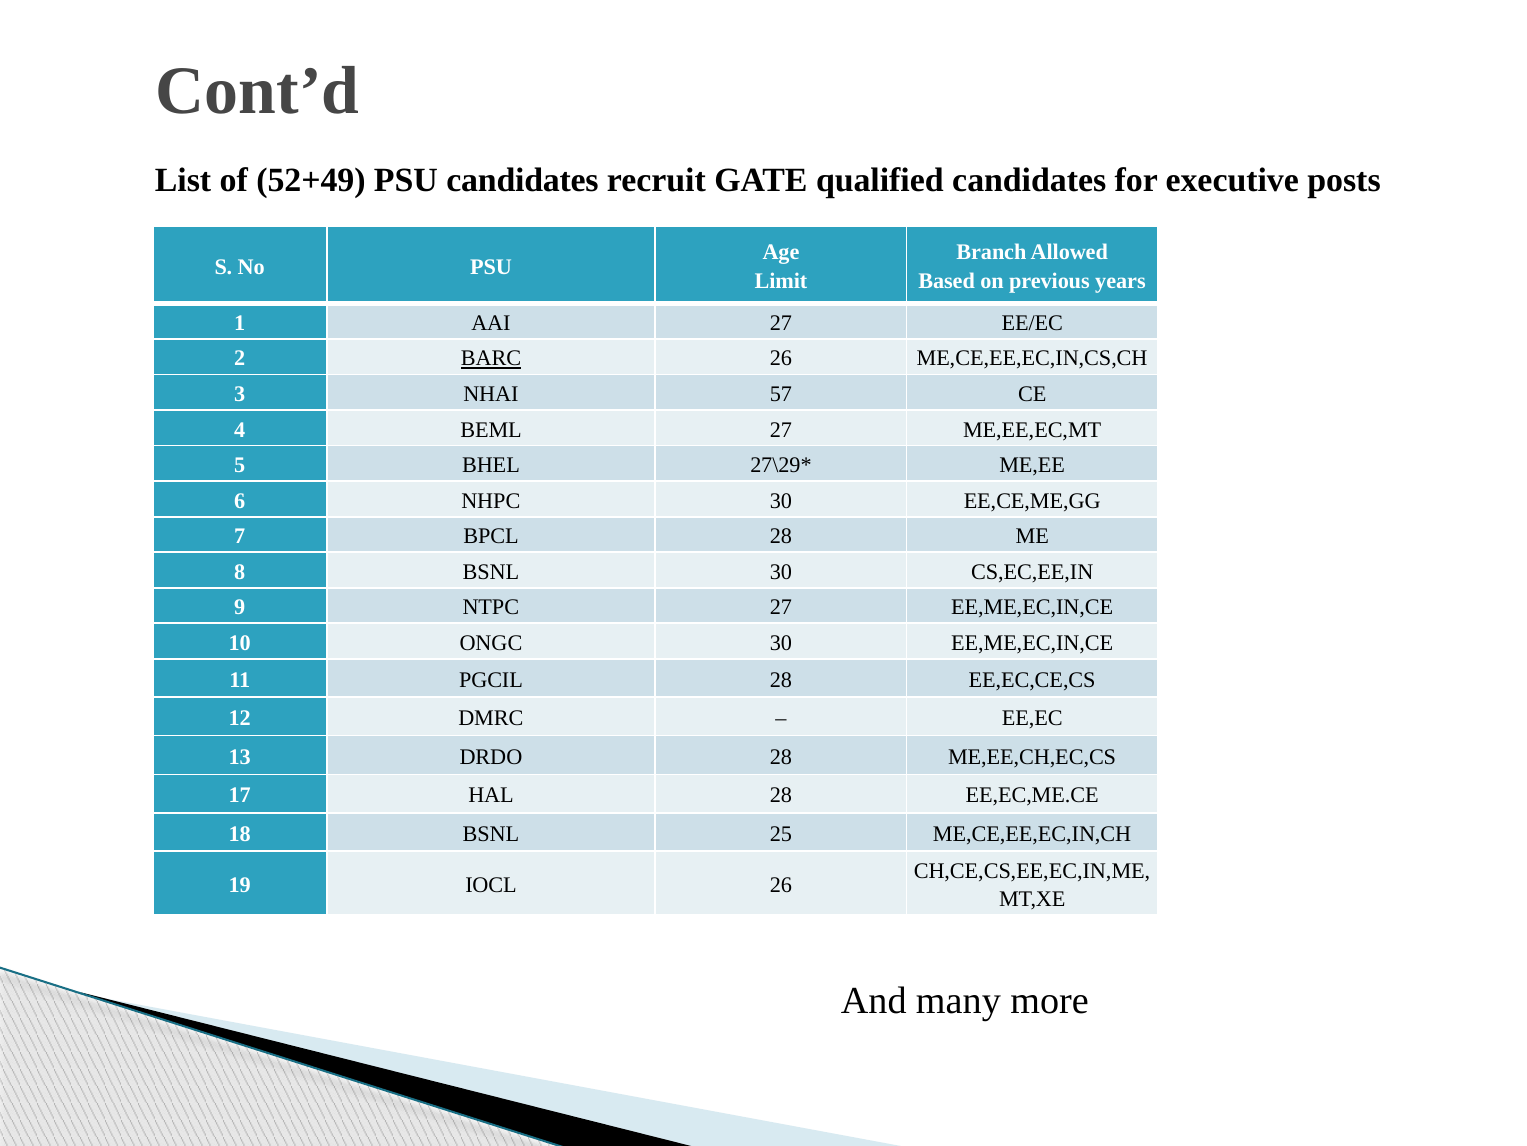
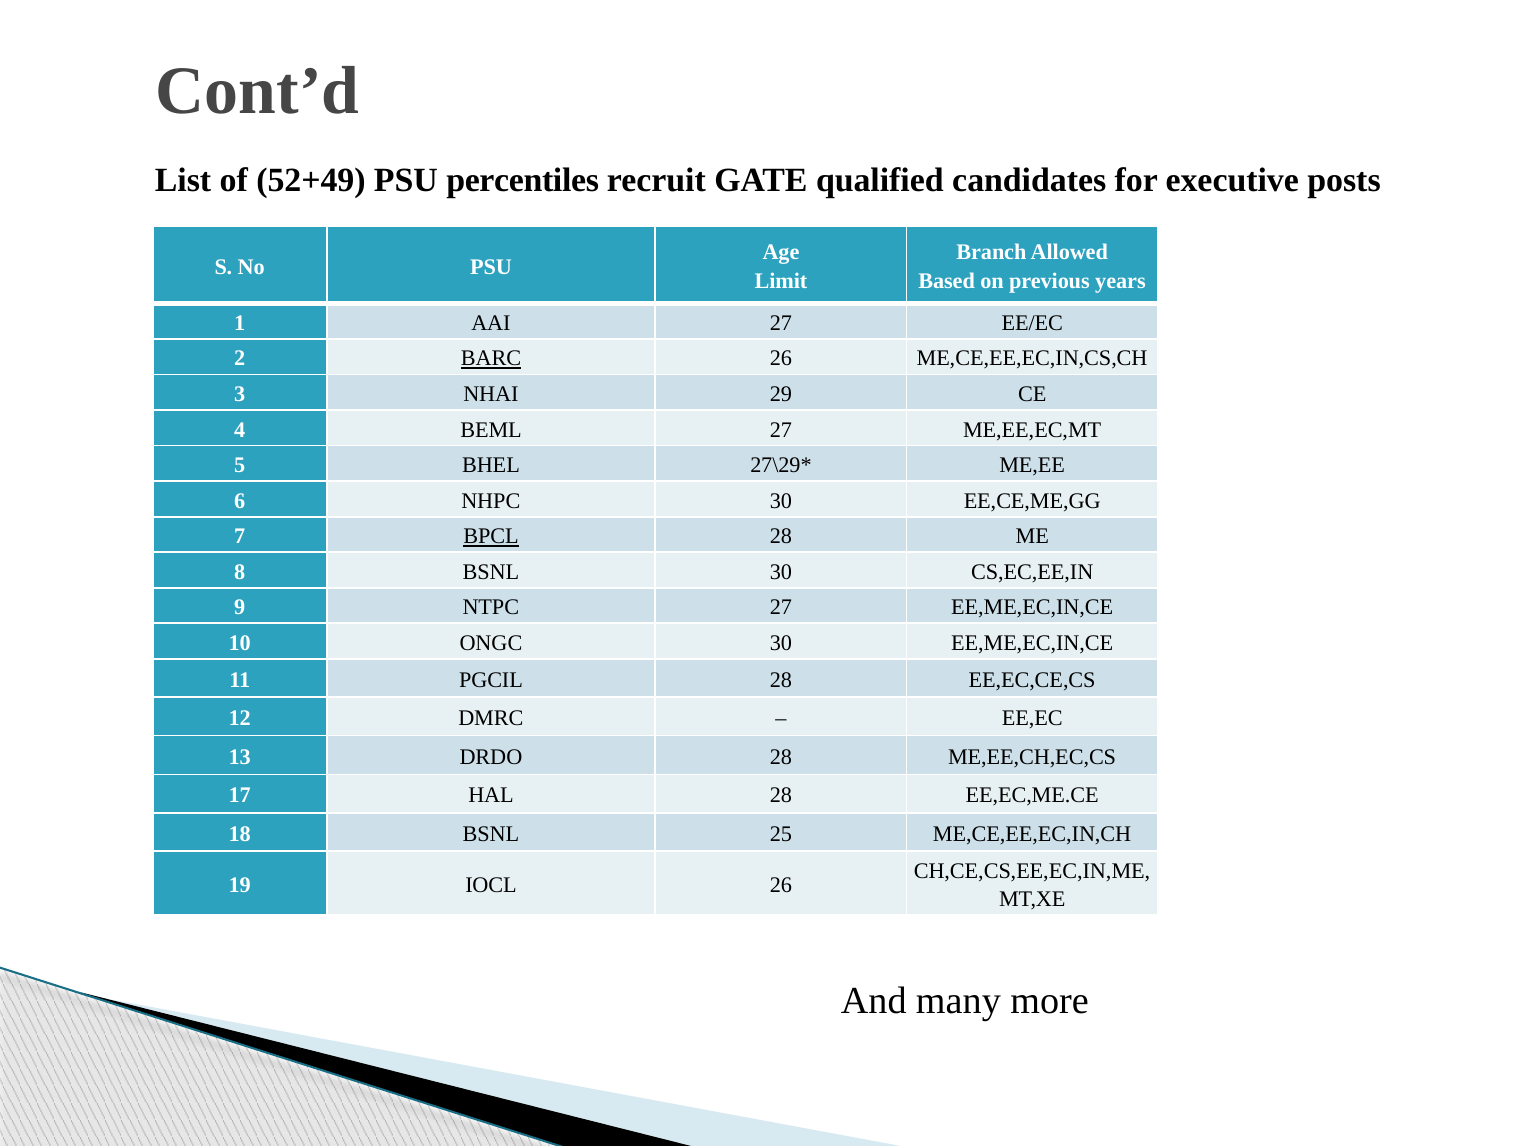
PSU candidates: candidates -> percentiles (523, 180)
57: 57 -> 29 (781, 394)
BPCL underline: none -> present (491, 536)
